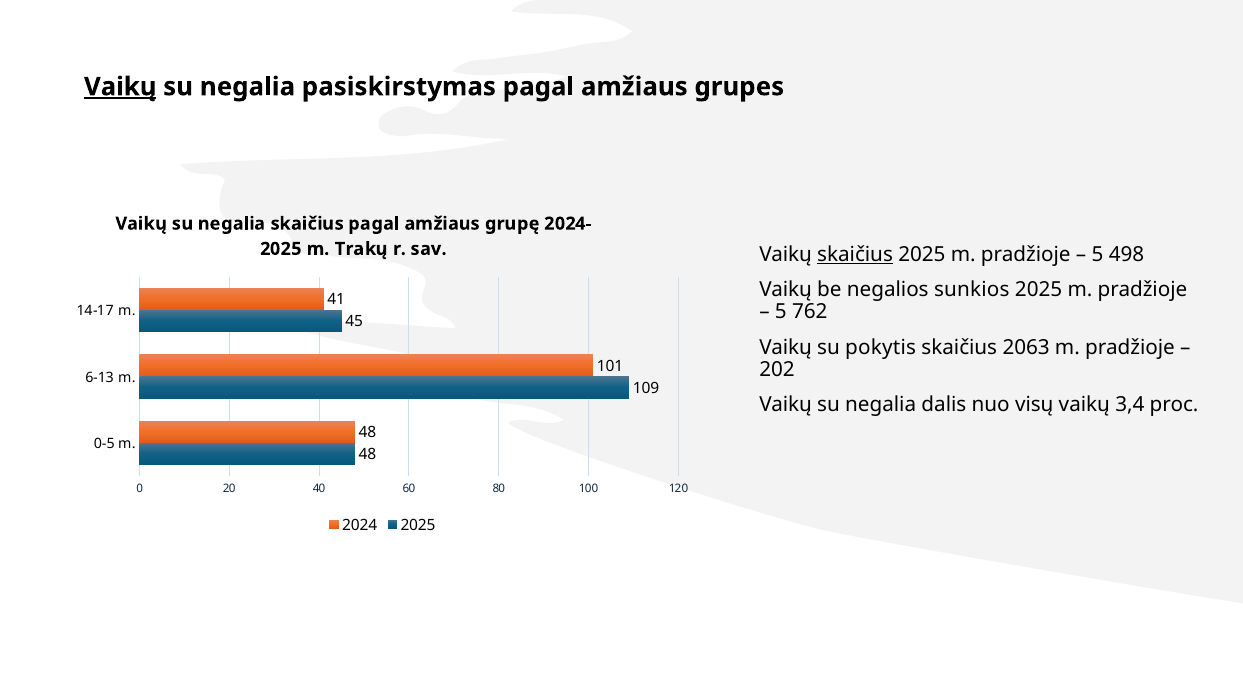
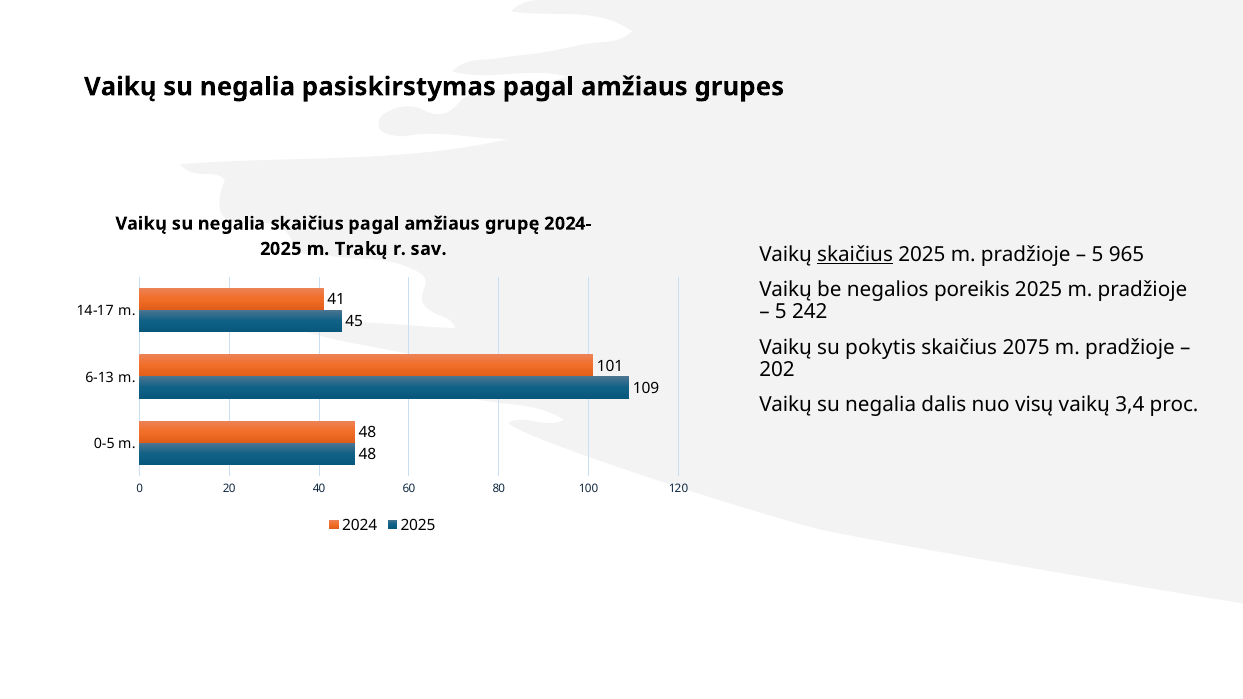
Vaikų underline: present -> none (120, 87)
498: 498 -> 965 (1127, 254)
sunkios: sunkios -> poreikis (972, 290)
762: 762 -> 242 (810, 312)
2063: 2063 -> 2075 (1026, 347)
